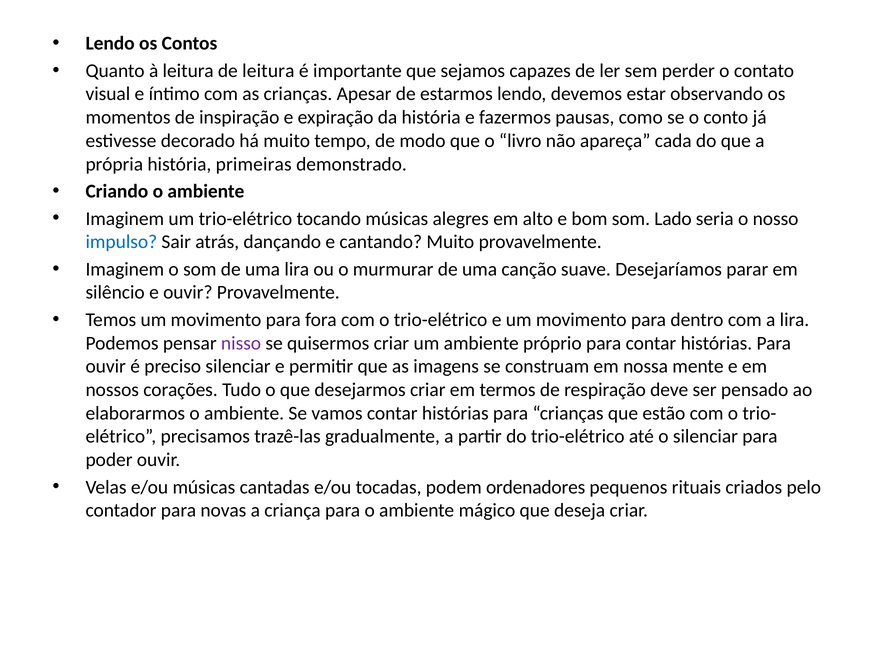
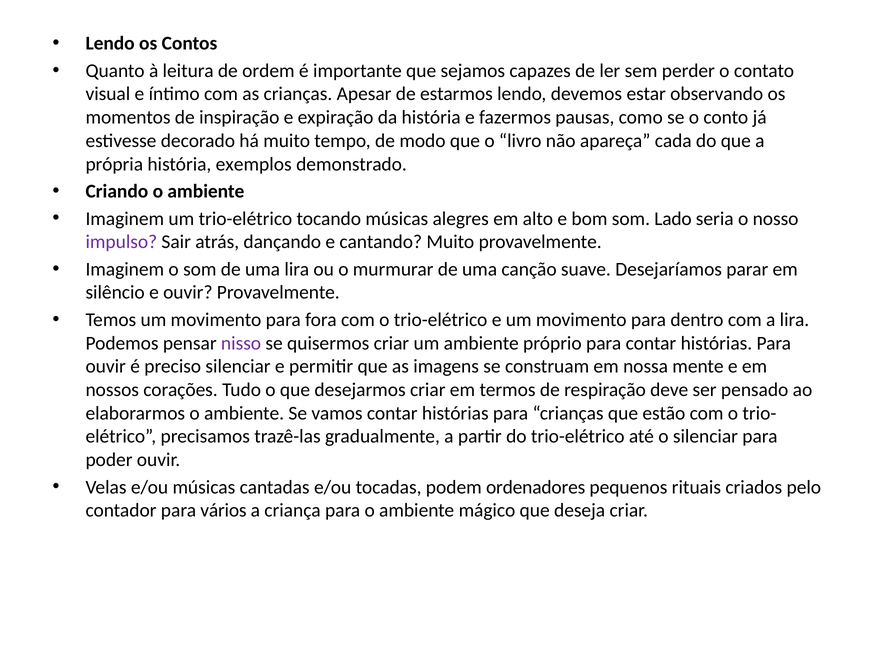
de leitura: leitura -> ordem (268, 71)
primeiras: primeiras -> exemplos (254, 164)
impulso colour: blue -> purple (121, 242)
novas: novas -> vários (223, 510)
